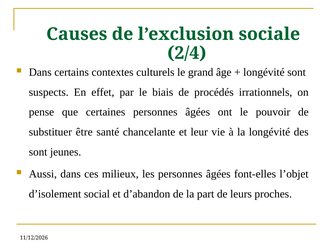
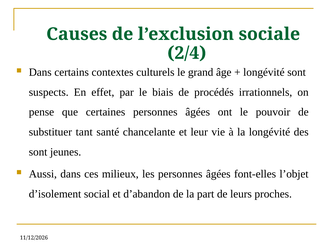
être: être -> tant (84, 132)
